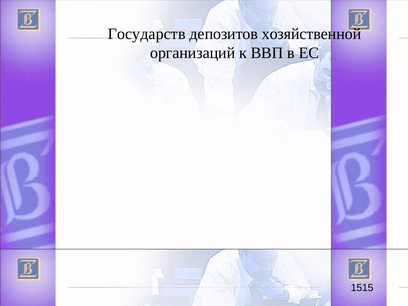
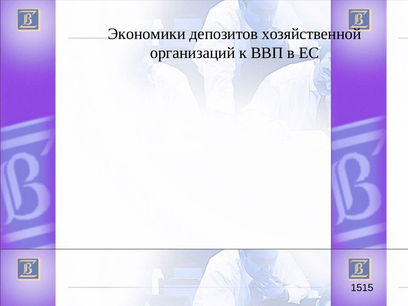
Государств: Государств -> Экономики (147, 34)
